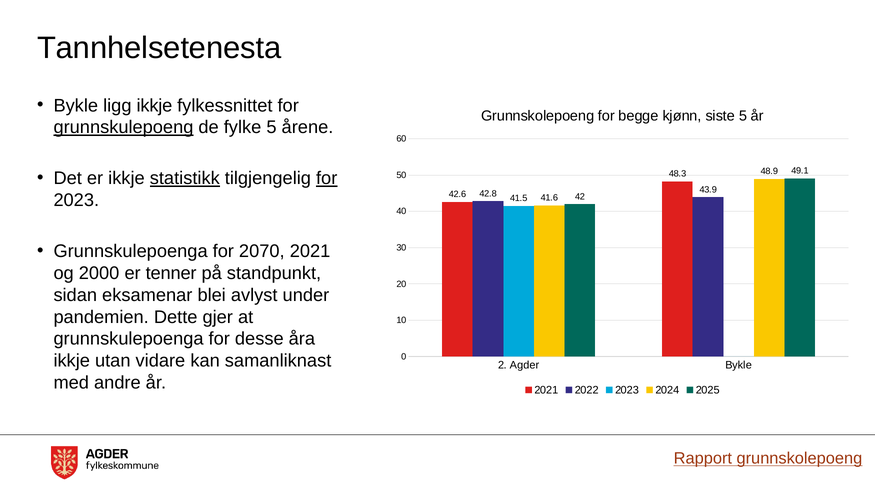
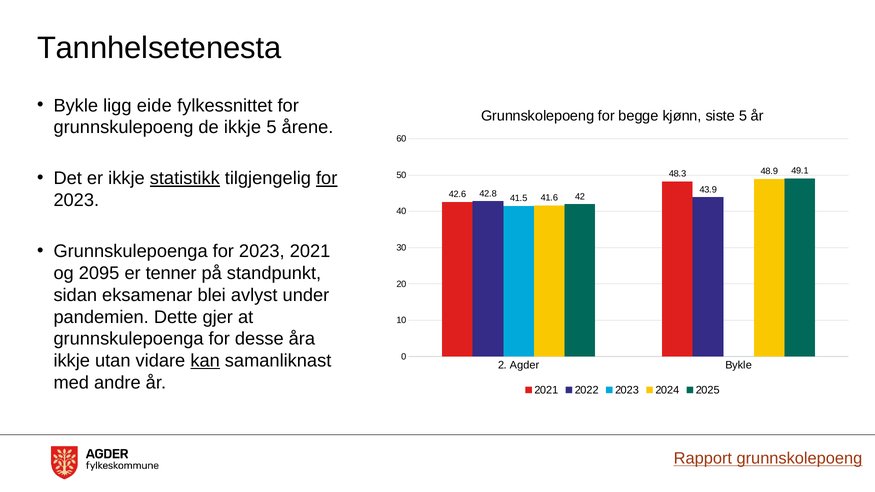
ligg ikkje: ikkje -> eide (154, 106)
grunnskulepoeng underline: present -> none (123, 127)
de fylke: fylke -> ikkje (242, 127)
Grunnskulepoenga for 2070: 2070 -> 2023 (262, 251)
2000: 2000 -> 2095 (99, 273)
kan underline: none -> present (205, 361)
